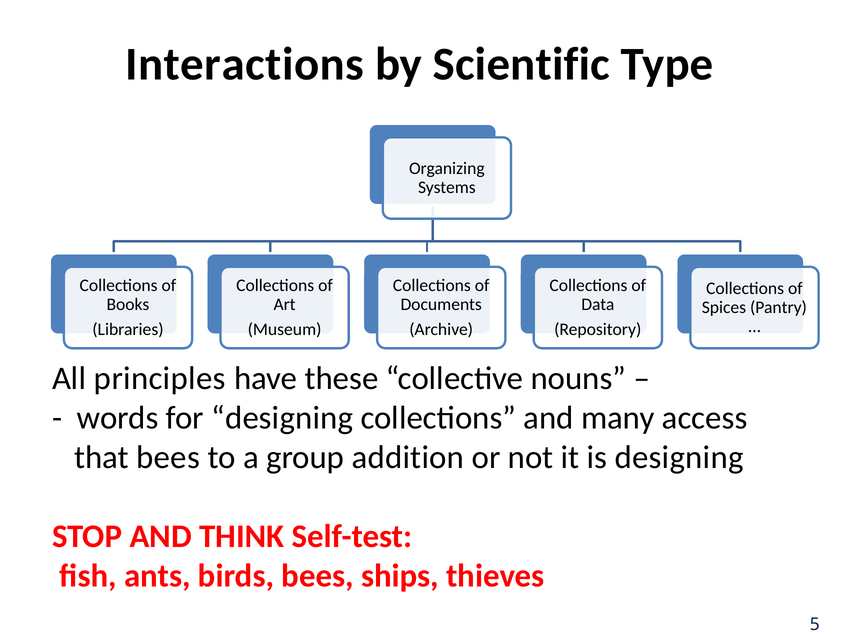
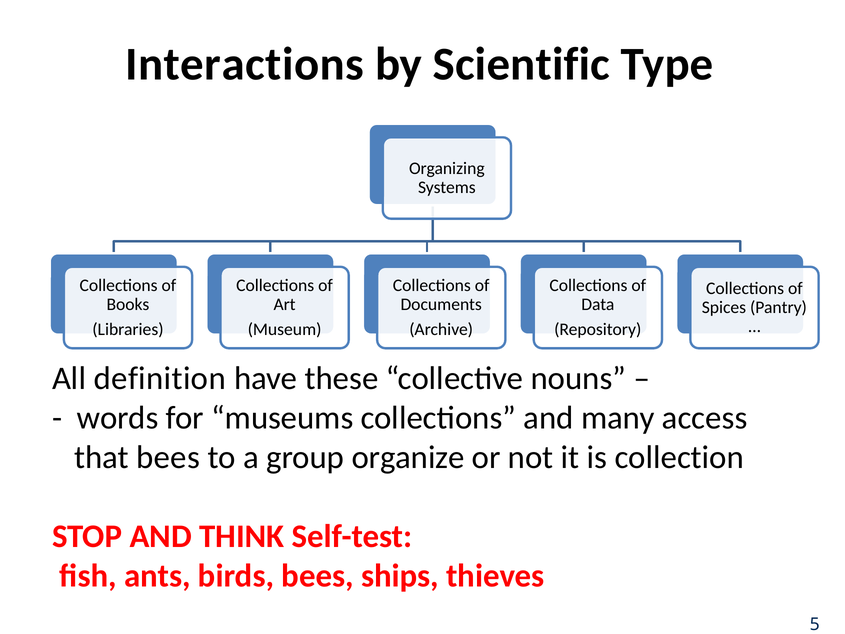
principles: principles -> definition (160, 378)
for designing: designing -> museums (282, 418)
addition: addition -> organize (408, 457)
is designing: designing -> collection (679, 457)
